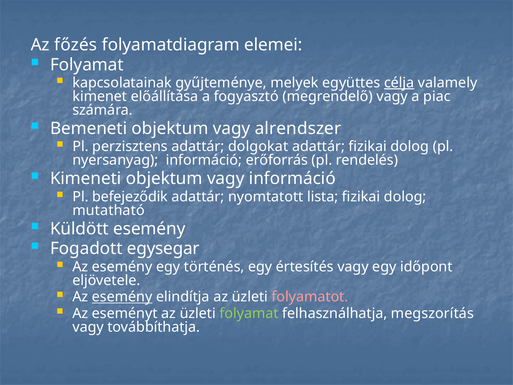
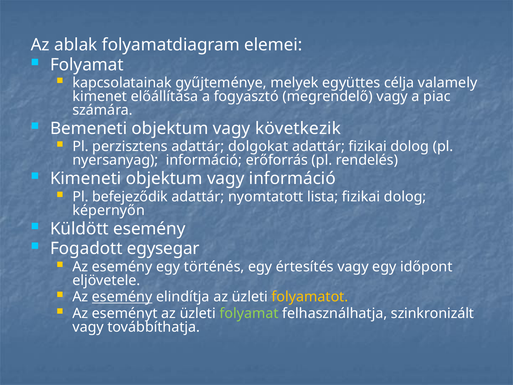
főzés: főzés -> ablak (76, 45)
célja underline: present -> none (399, 83)
alrendszer: alrendszer -> következik (298, 128)
mutatható: mutatható -> képernyőn (109, 210)
folyamatot colour: pink -> yellow (310, 297)
megszorítás: megszorítás -> szinkronizált (433, 313)
